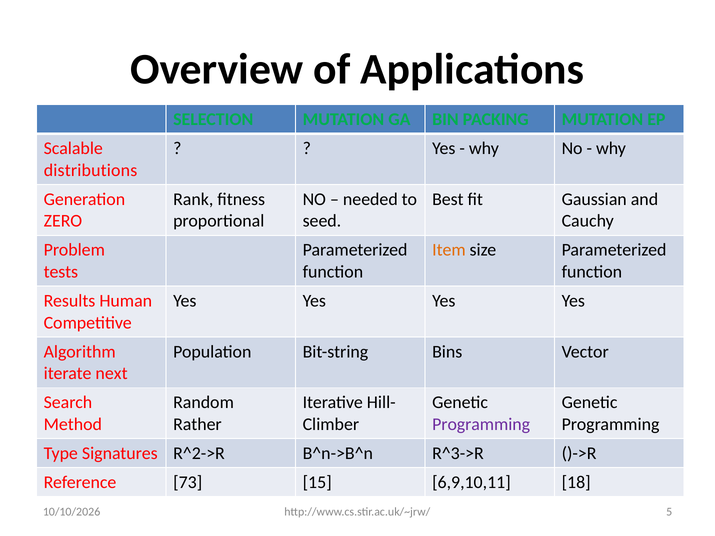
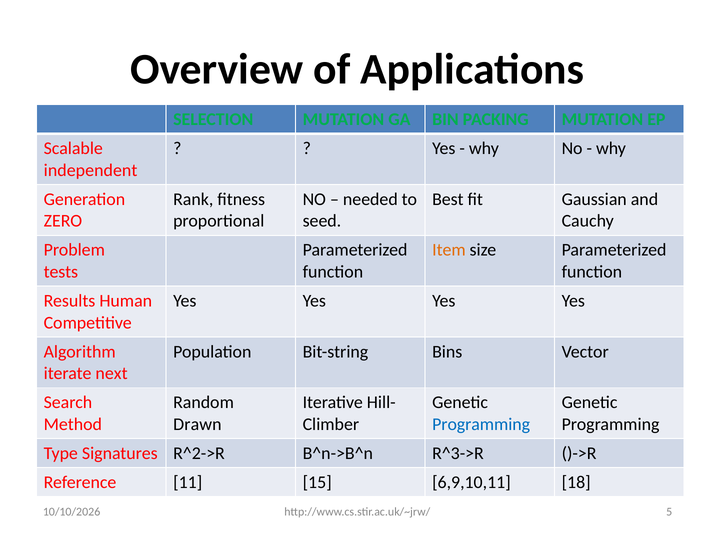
distributions: distributions -> independent (91, 170)
Rather: Rather -> Drawn (197, 424)
Programming colour: purple -> blue (481, 424)
73: 73 -> 11 (188, 482)
